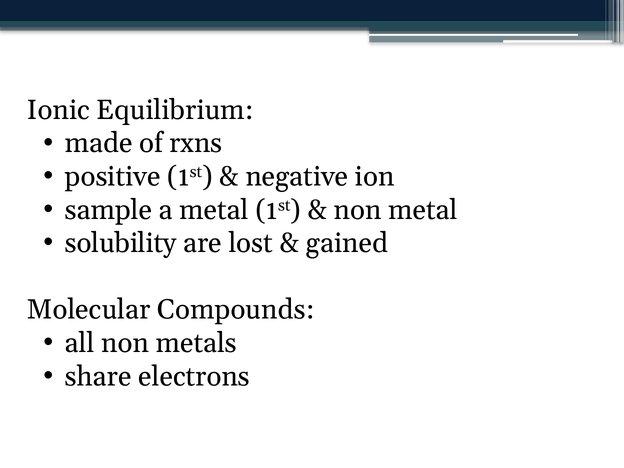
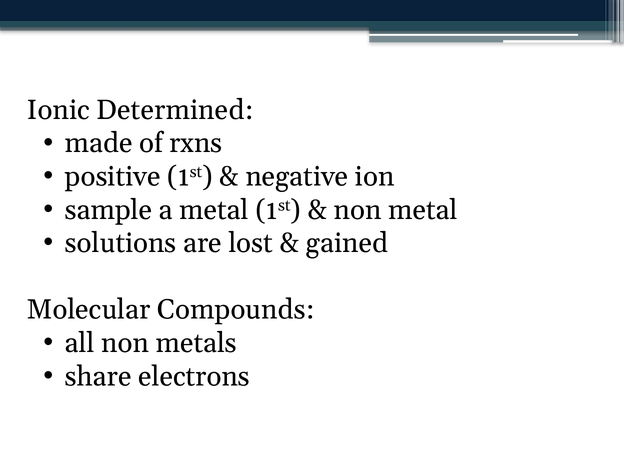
Equilibrium: Equilibrium -> Determined (175, 110)
solubility: solubility -> solutions (121, 243)
